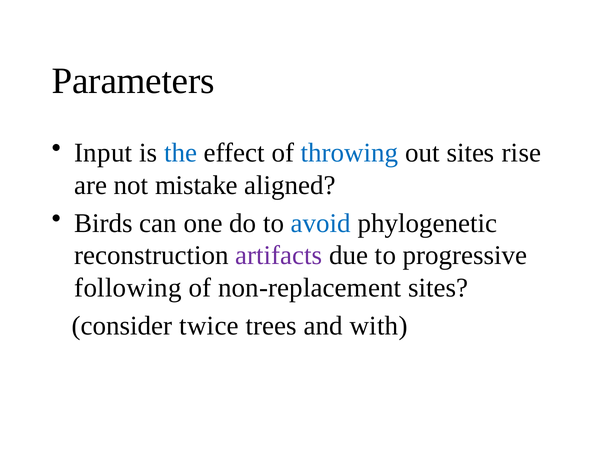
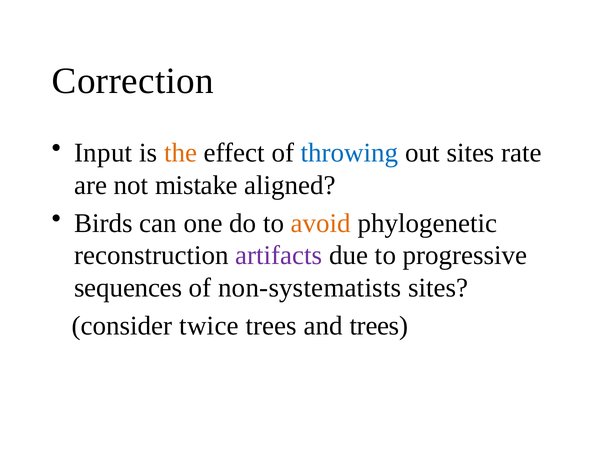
Parameters: Parameters -> Correction (133, 81)
the colour: blue -> orange (181, 153)
rise: rise -> rate (522, 153)
avoid colour: blue -> orange (321, 223)
following: following -> sequences (128, 288)
non-replacement: non-replacement -> non-systematists (310, 288)
and with: with -> trees (379, 326)
